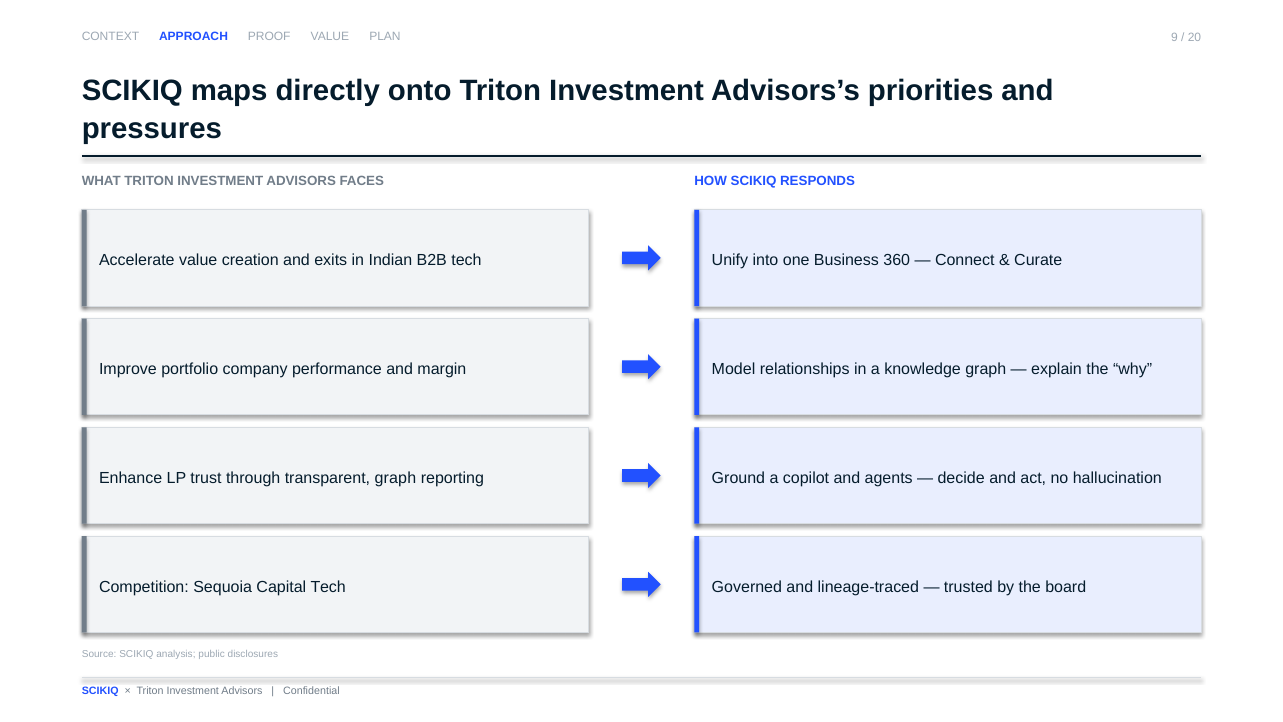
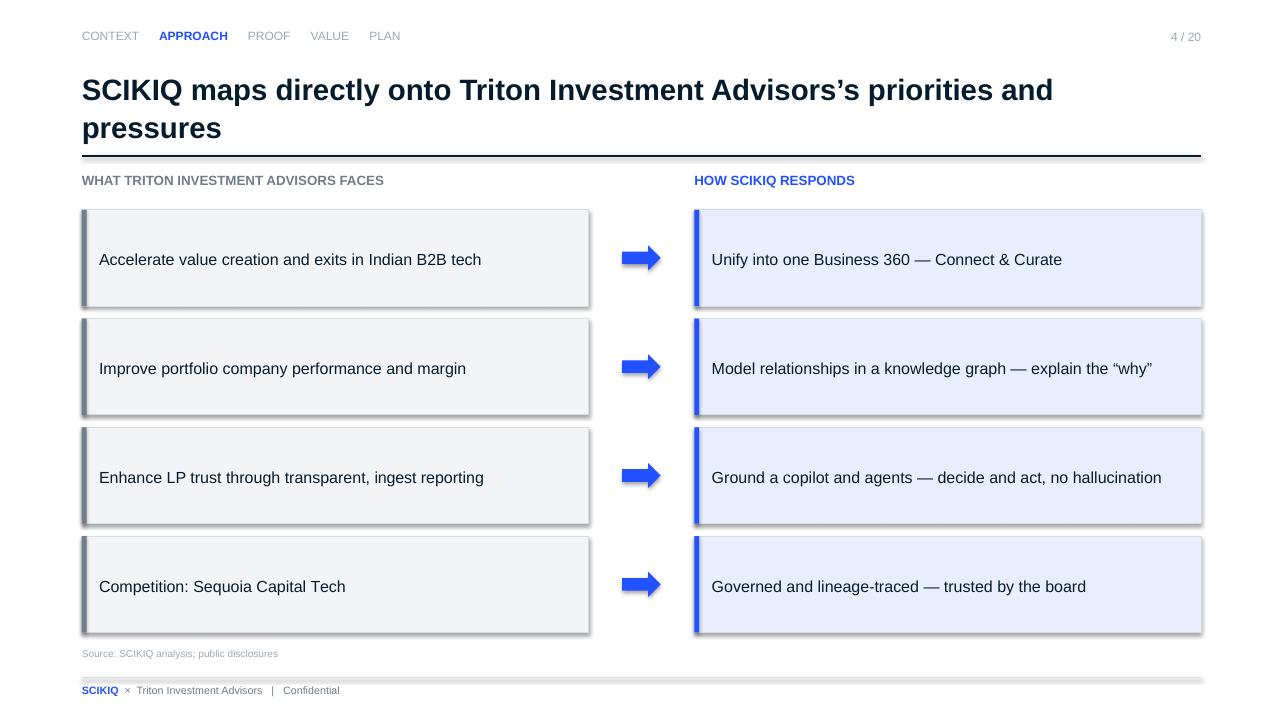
9: 9 -> 4 (1175, 38)
transparent graph: graph -> ingest (396, 478)
